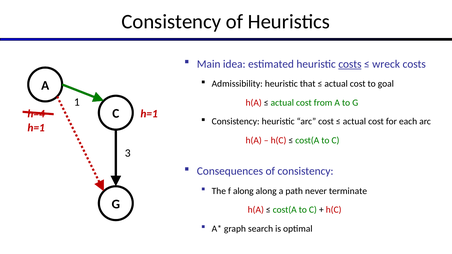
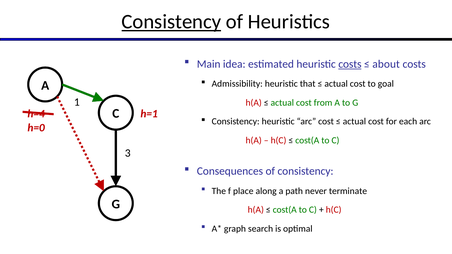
Consistency underline: none -> present (171, 22)
wreck: wreck -> about (386, 64)
h=1: h=1 -> h=0 (36, 128)
f along: along -> place (243, 191)
